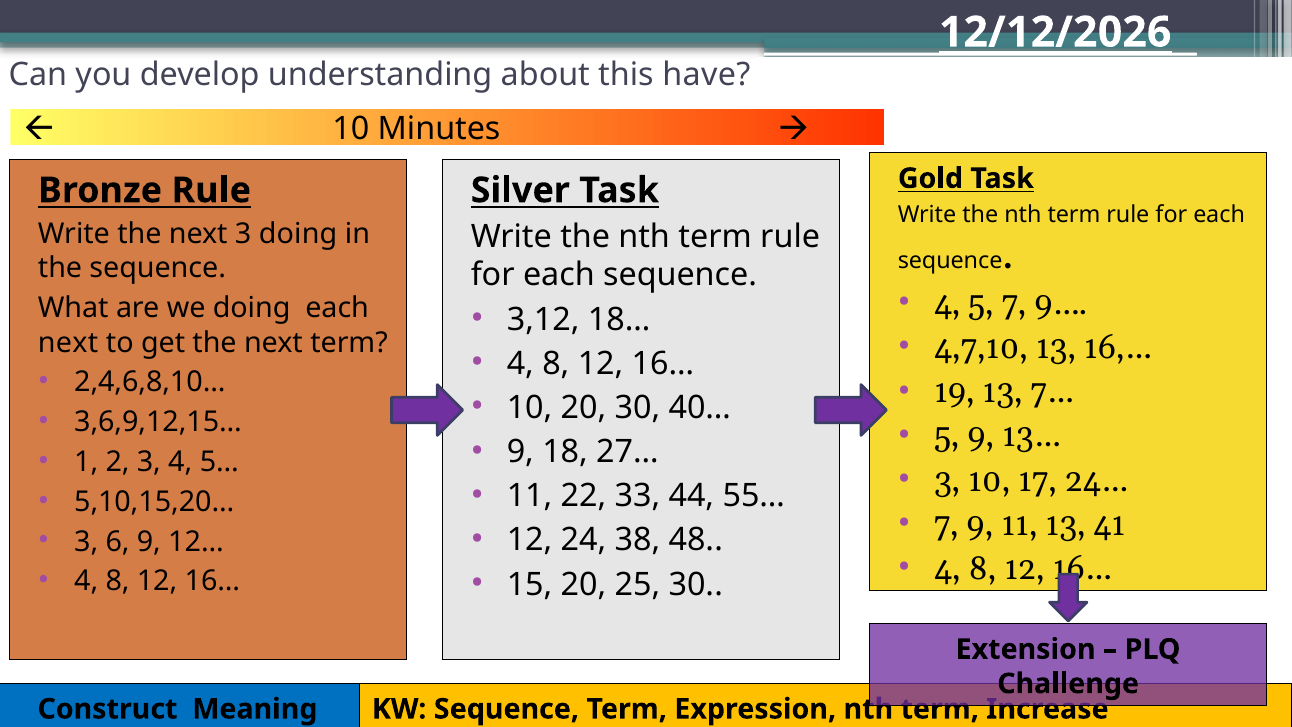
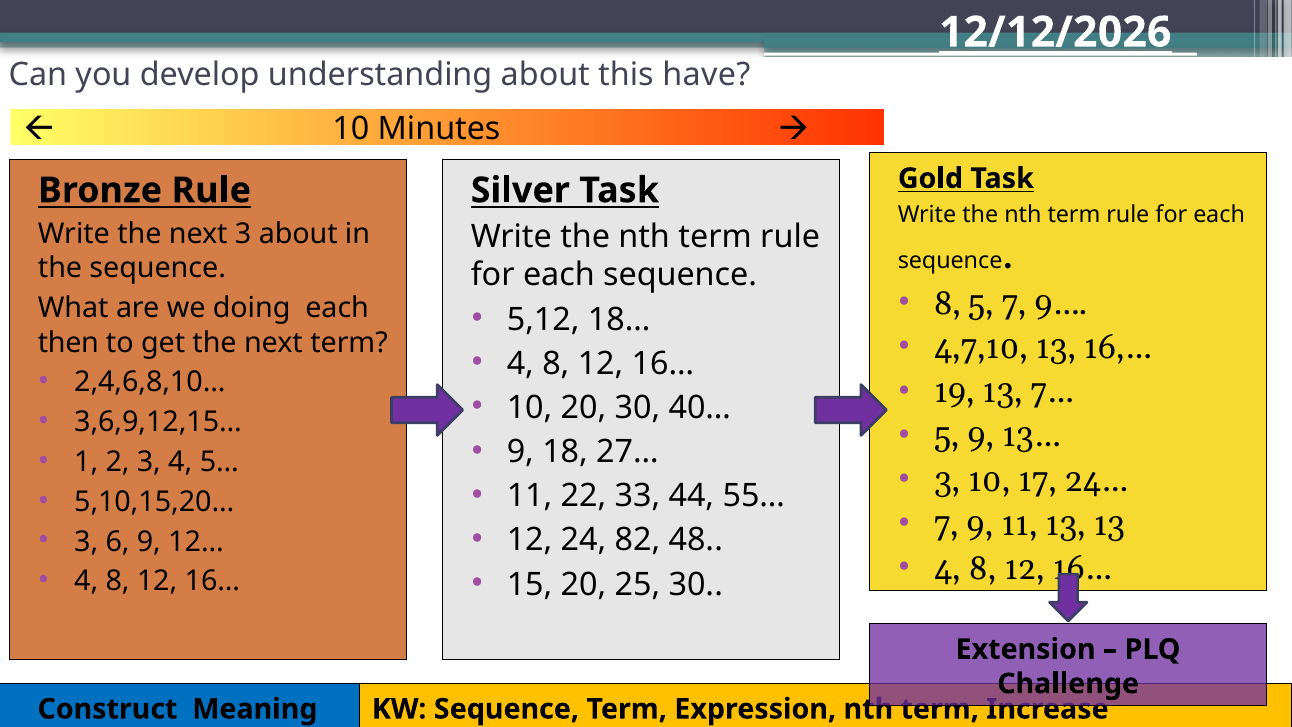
3 doing: doing -> about (298, 234)
4: 4 -> 8 (947, 304)
3,12: 3,12 -> 5,12 (543, 319)
next: next -> then (68, 342)
13 41: 41 -> 13 (1109, 524)
38: 38 -> 82 (638, 540)
